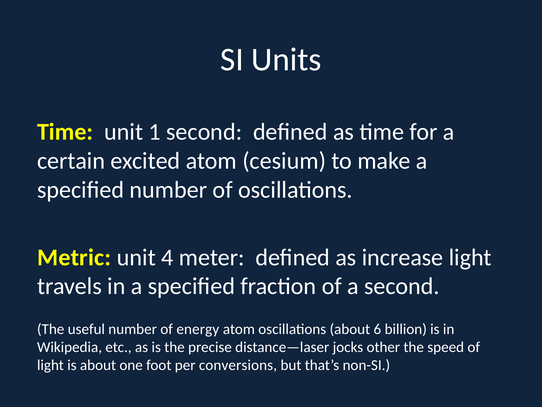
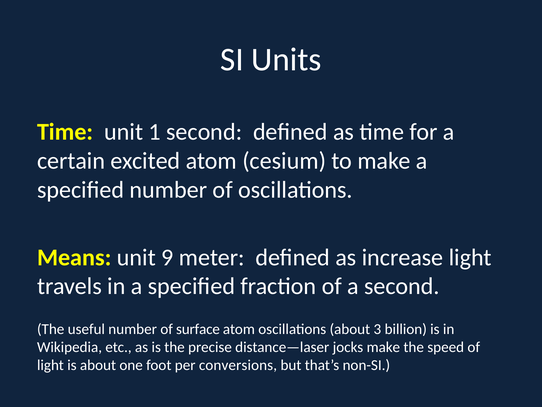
Metric: Metric -> Means (74, 257)
4: 4 -> 9 (167, 257)
energy: energy -> surface (198, 329)
6: 6 -> 3 (377, 329)
jocks other: other -> make (383, 347)
